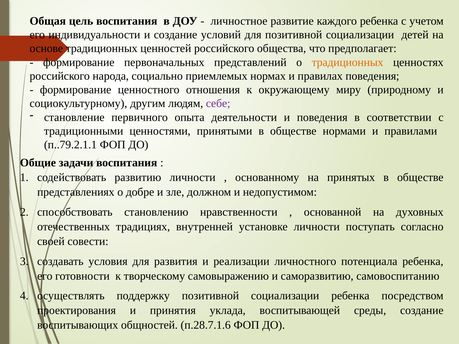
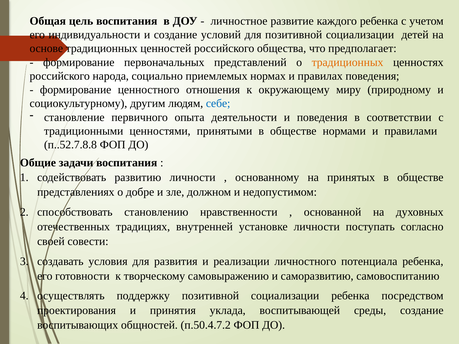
себе colour: purple -> blue (218, 104)
п..79.2.1.1: п..79.2.1.1 -> п..52.7.8.8 (70, 145)
п.28.7.1.6: п.28.7.1.6 -> п.50.4.7.2 (206, 325)
